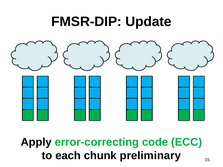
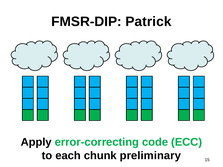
Update: Update -> Patrick (148, 22)
